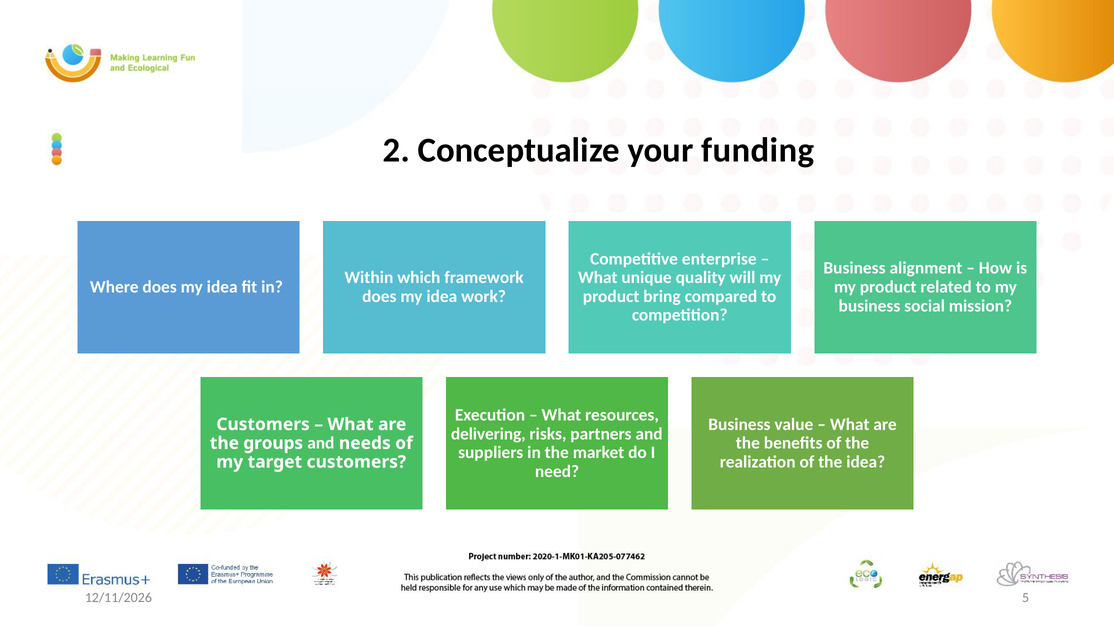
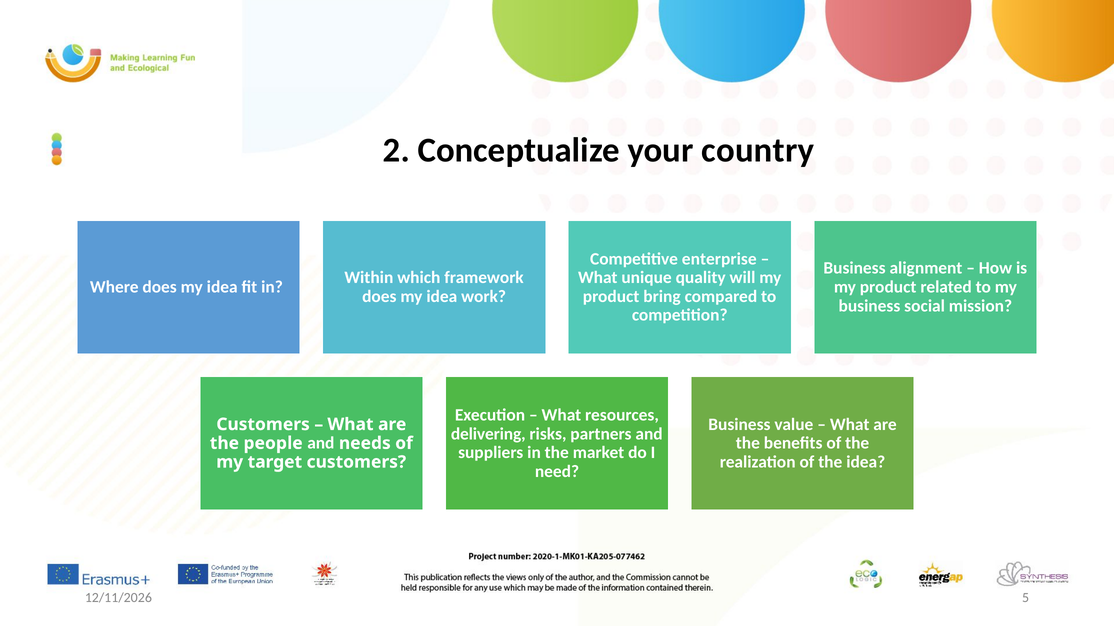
funding: funding -> country (758, 150)
groups: groups -> people (273, 444)
